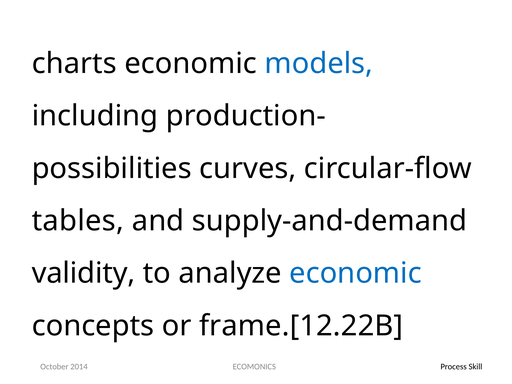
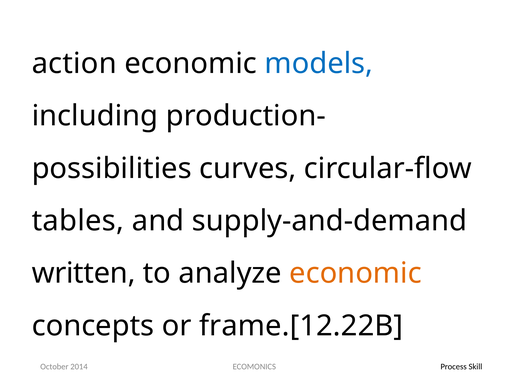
charts: charts -> action (74, 63)
validity: validity -> written (84, 273)
economic colour: blue -> orange (356, 273)
